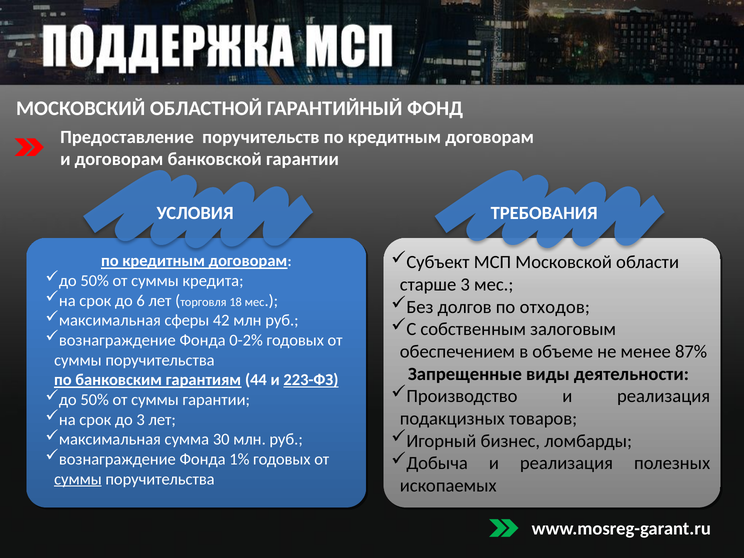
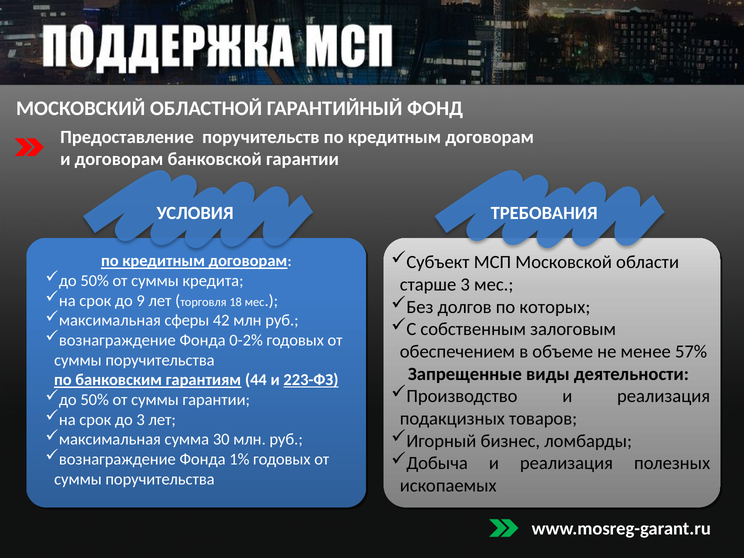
6: 6 -> 9 (141, 301)
отходов: отходов -> которых (555, 307)
87%: 87% -> 57% (691, 352)
суммы underline: present -> none (78, 479)
